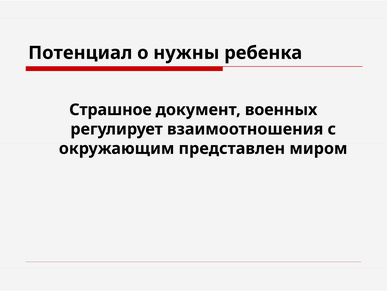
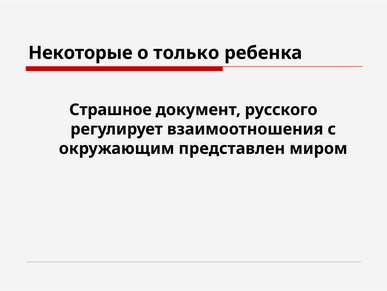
Потенциал: Потенциал -> Некоторые (80, 53)
нужны: нужны -> только (186, 53)
военных: военных -> русского (281, 109)
